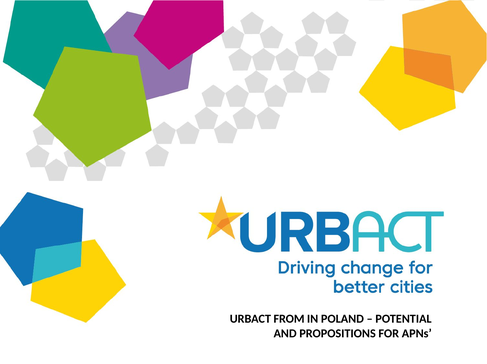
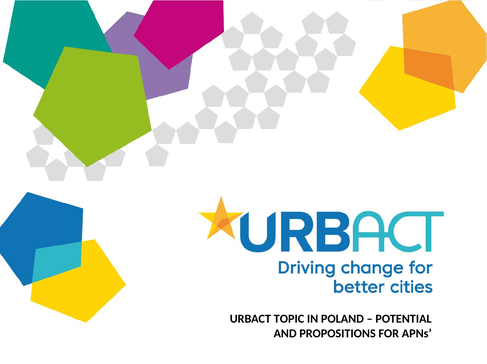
FROM: FROM -> TOPIC (289, 319)
